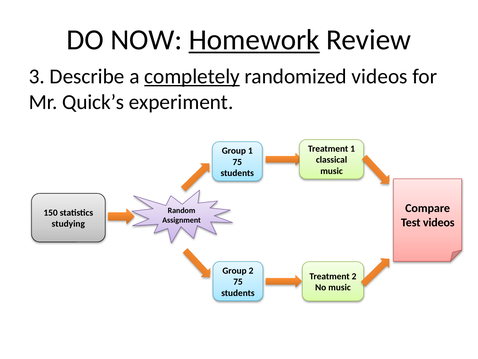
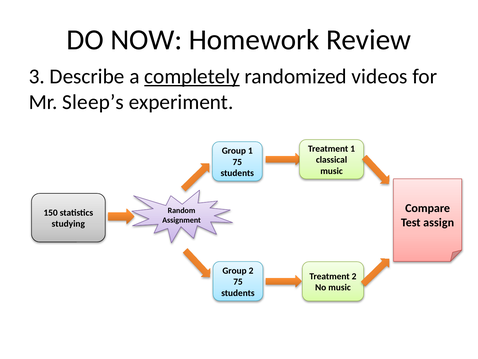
Homework underline: present -> none (254, 40)
Quick’s: Quick’s -> Sleep’s (93, 102)
Test videos: videos -> assign (439, 222)
